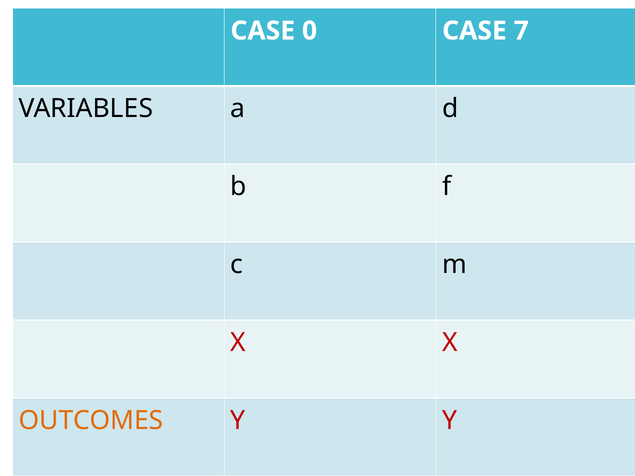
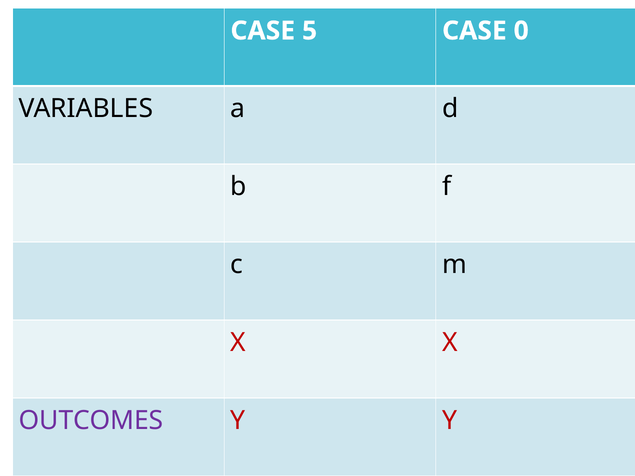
0: 0 -> 5 (310, 31)
7: 7 -> 0 (521, 31)
OUTCOMES colour: orange -> purple (91, 421)
